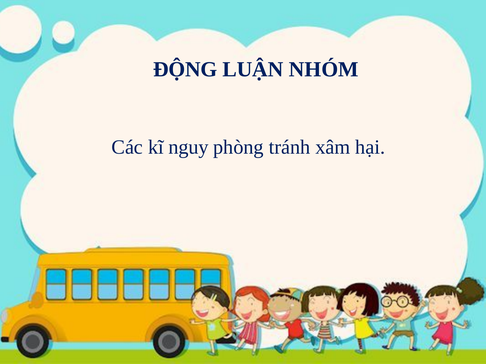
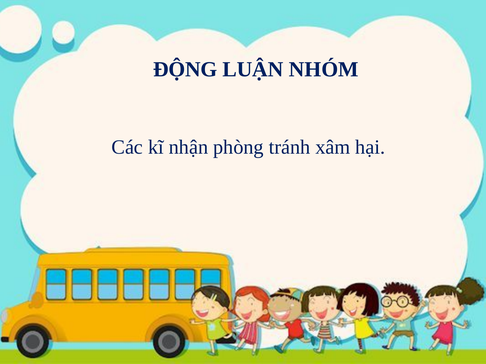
nguy: nguy -> nhận (188, 147)
